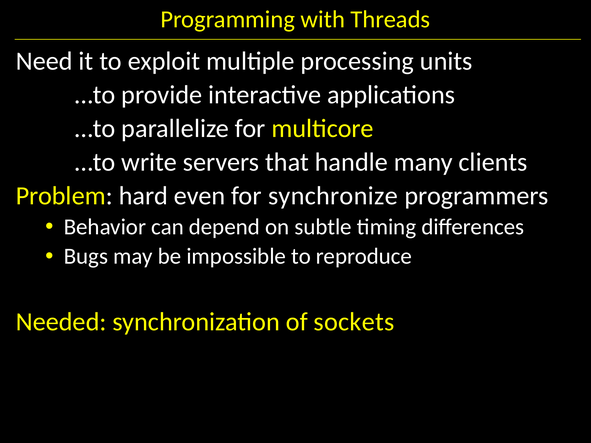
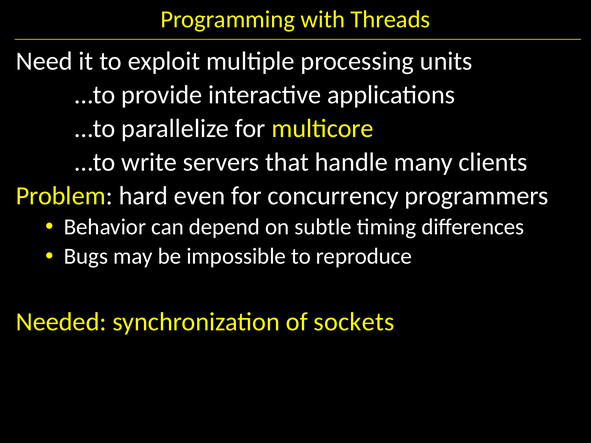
synchronize: synchronize -> concurrency (333, 196)
